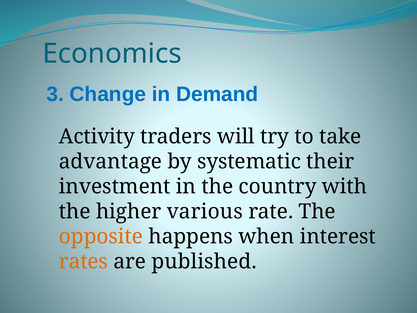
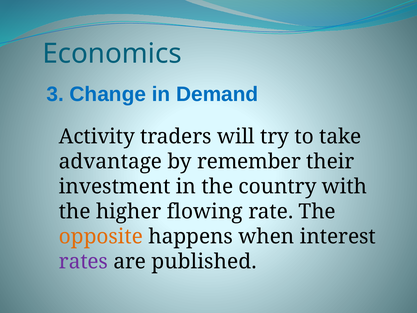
systematic: systematic -> remember (249, 161)
various: various -> flowing (205, 211)
rates colour: orange -> purple (84, 261)
